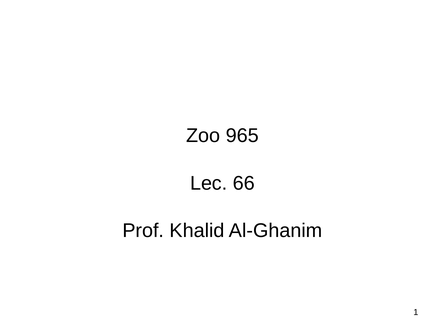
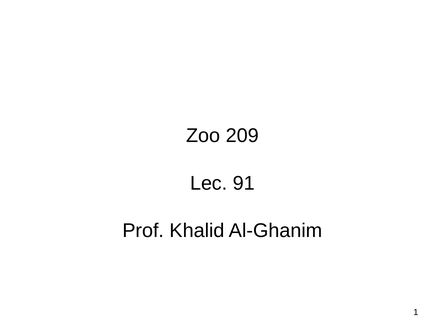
965: 965 -> 209 (242, 136)
66: 66 -> 91 (244, 183)
